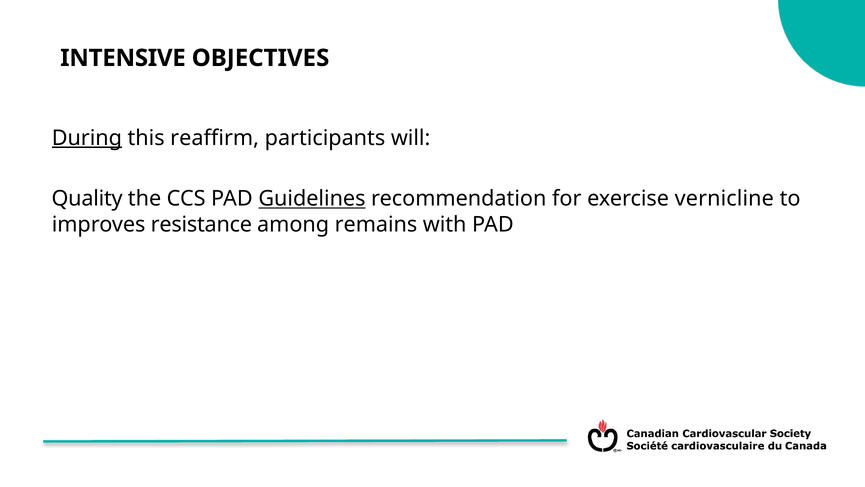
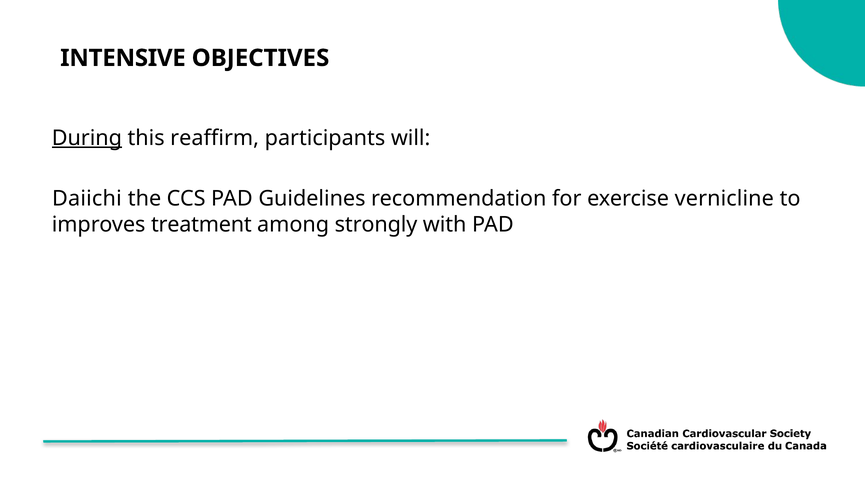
Quality: Quality -> Daiichi (87, 198)
Guidelines underline: present -> none (312, 198)
resistance: resistance -> treatment (201, 224)
remains: remains -> strongly (376, 224)
